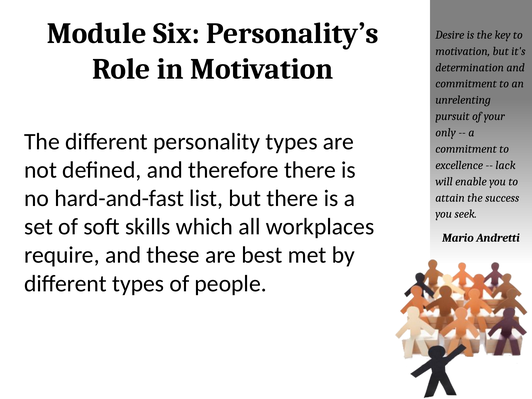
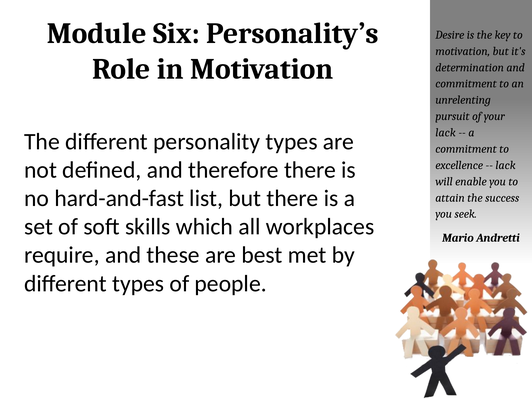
only: only -> lack (446, 133)
